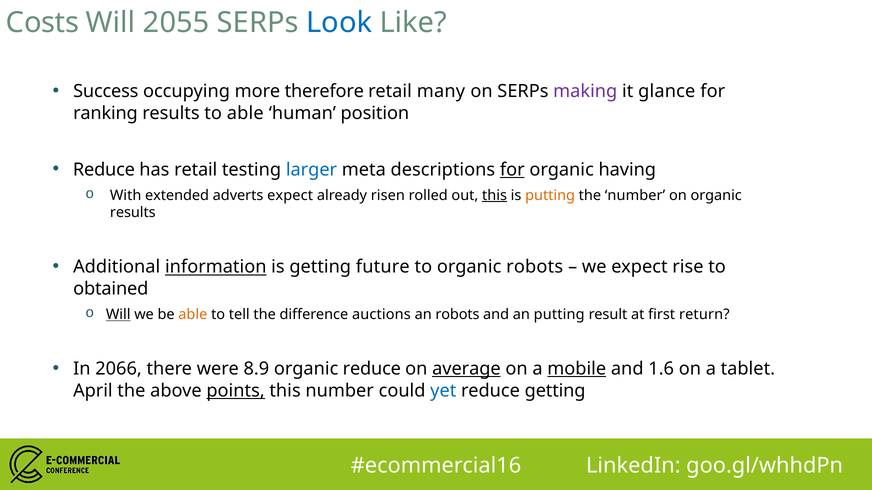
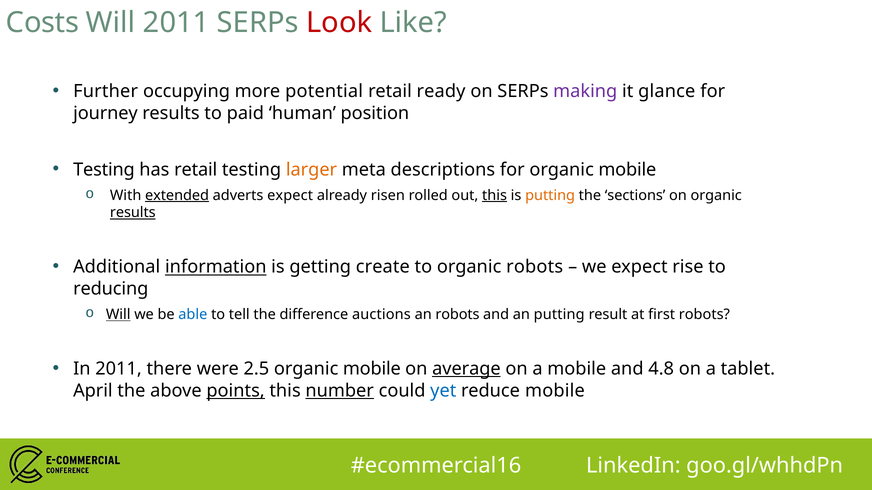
Will 2055: 2055 -> 2011 (176, 23)
Look colour: blue -> red (339, 23)
Success: Success -> Further (106, 92)
therefore: therefore -> potential (324, 92)
many: many -> ready (441, 92)
ranking: ranking -> journey (105, 113)
to able: able -> paid (245, 113)
Reduce: Reduce -> Testing (104, 170)
larger colour: blue -> orange (312, 170)
for underline: present -> none (512, 170)
having: having -> mobile (627, 170)
extended underline: none -> present (177, 195)
the number: number -> sections (635, 195)
results underline: none -> present (133, 213)
future: future -> create (383, 267)
obtained: obtained -> reducing (111, 289)
able colour: orange -> blue (193, 315)
first return: return -> robots (704, 315)
In 2066: 2066 -> 2011 (119, 369)
8.9: 8.9 -> 2.5 (256, 369)
reduce: reduce -> mobile (372, 369)
mobile underline: present -> none (577, 369)
1.6: 1.6 -> 4.8 (661, 369)
number underline: none -> present (340, 391)
reduce getting: getting -> mobile (555, 391)
